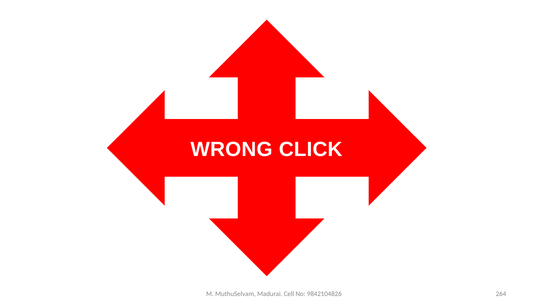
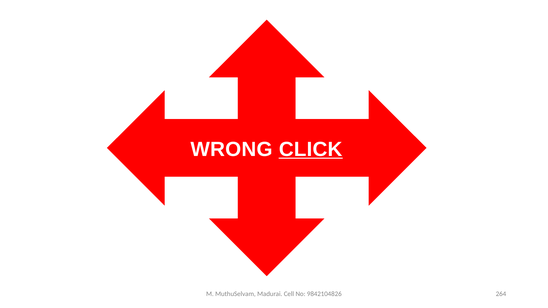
CLICK underline: none -> present (311, 149)
